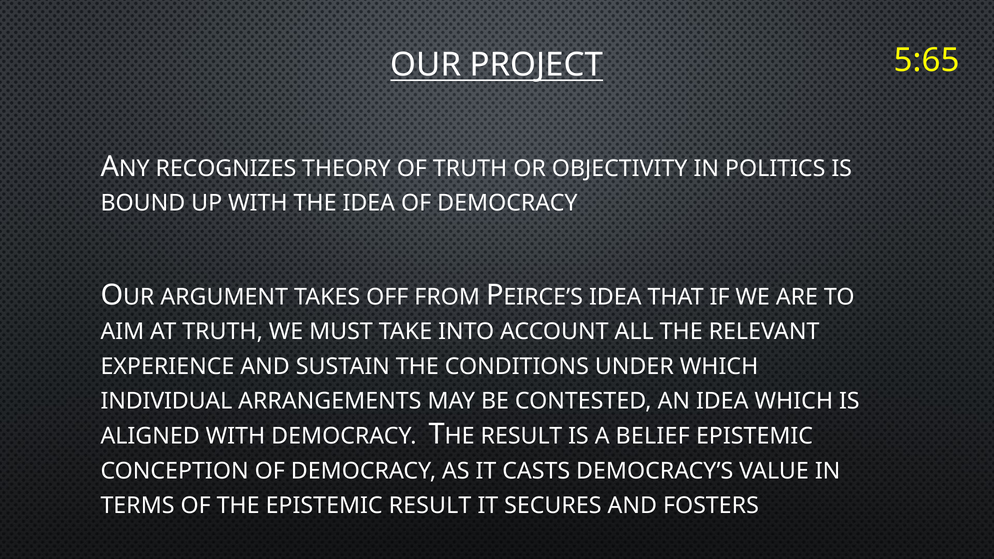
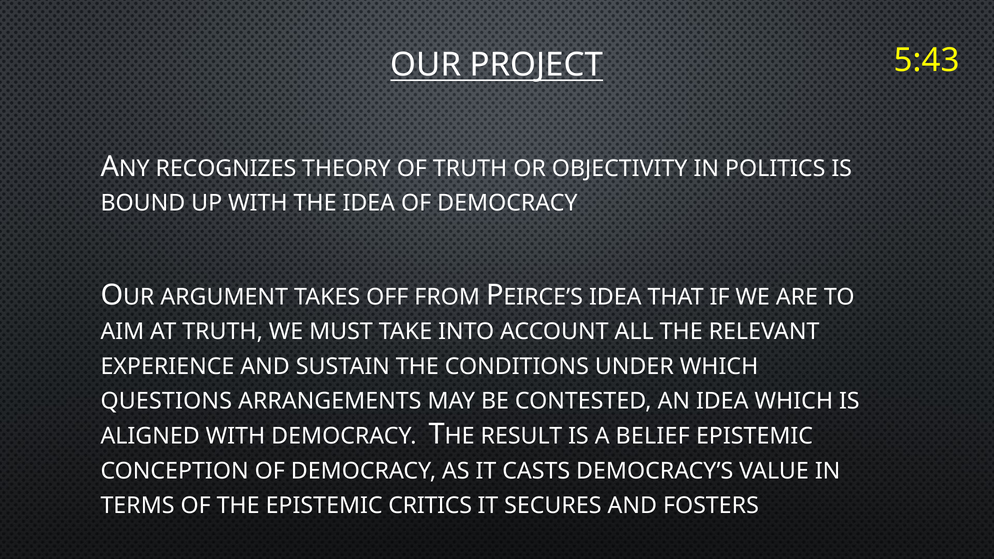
5:65: 5:65 -> 5:43 (927, 61)
INDIVIDUAL: INDIVIDUAL -> QUESTIONS (166, 401)
EPISTEMIC RESULT: RESULT -> CRITICS (430, 506)
